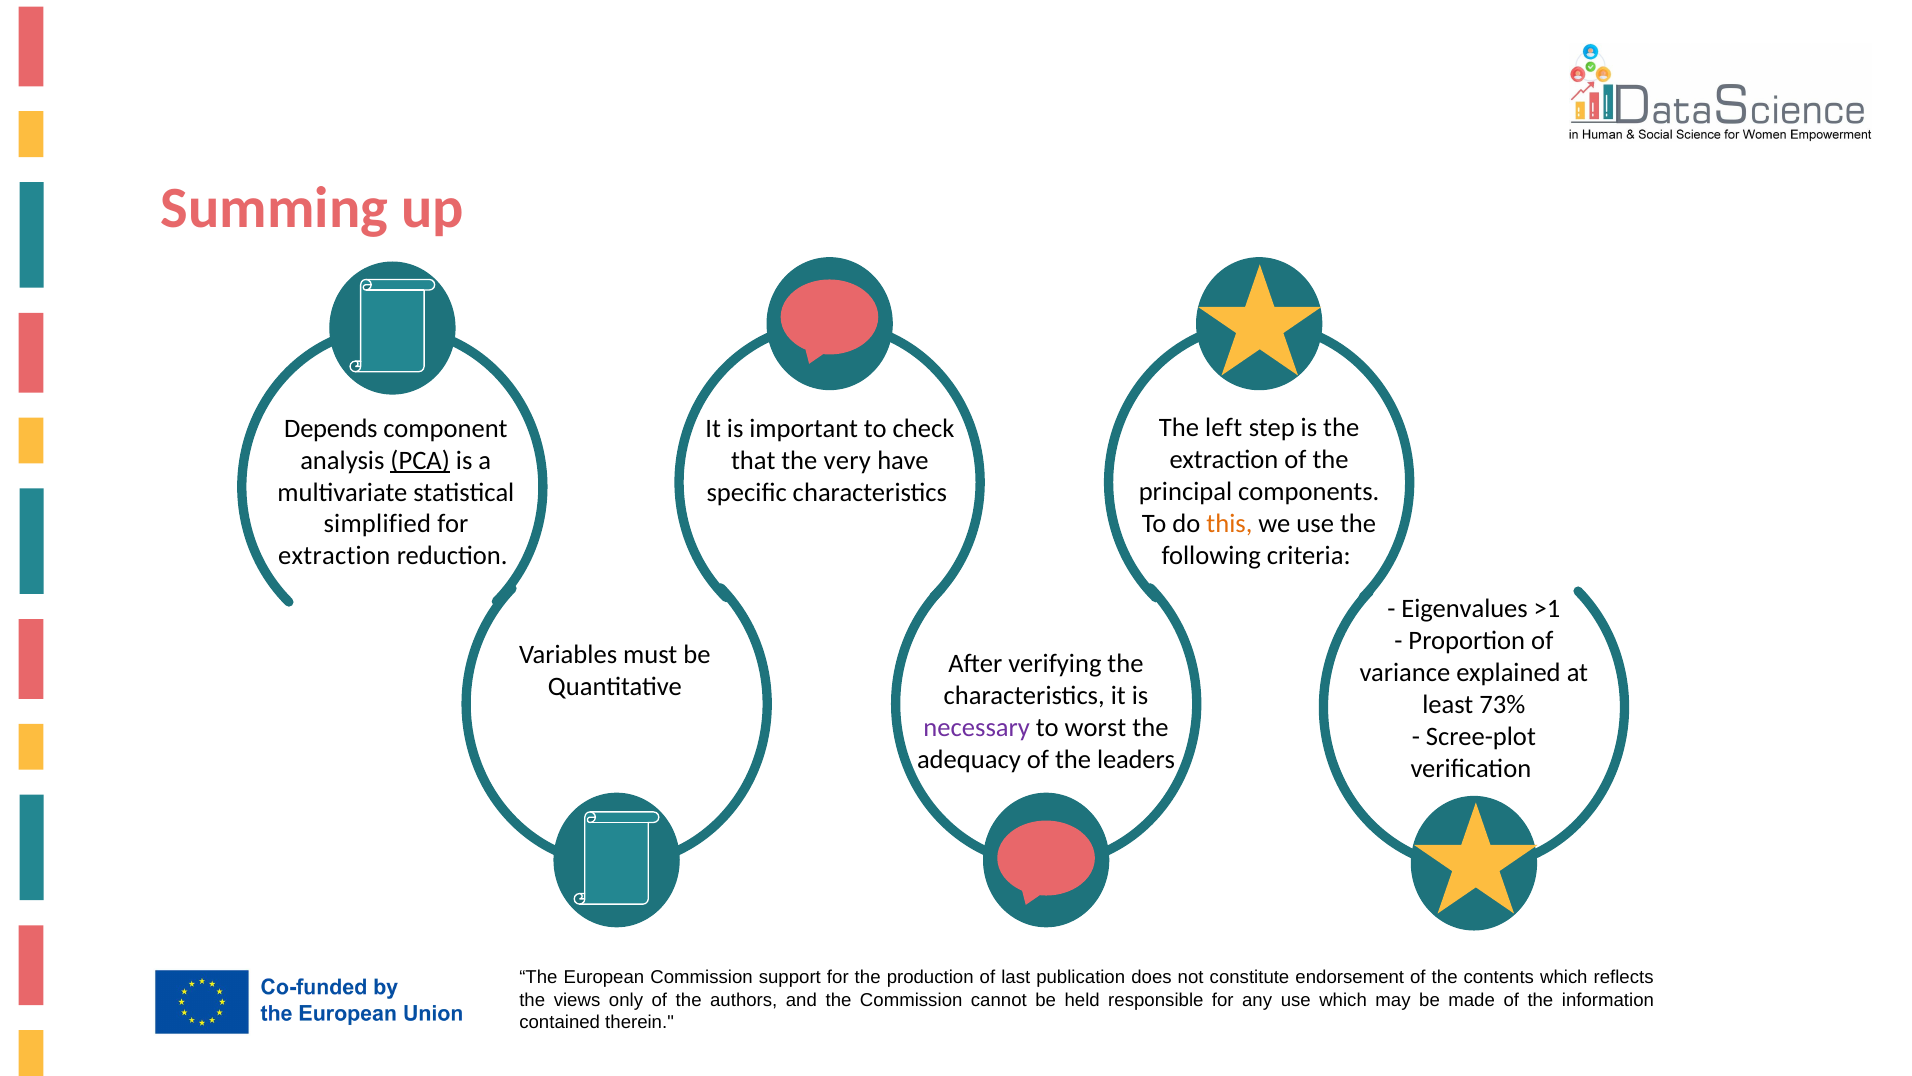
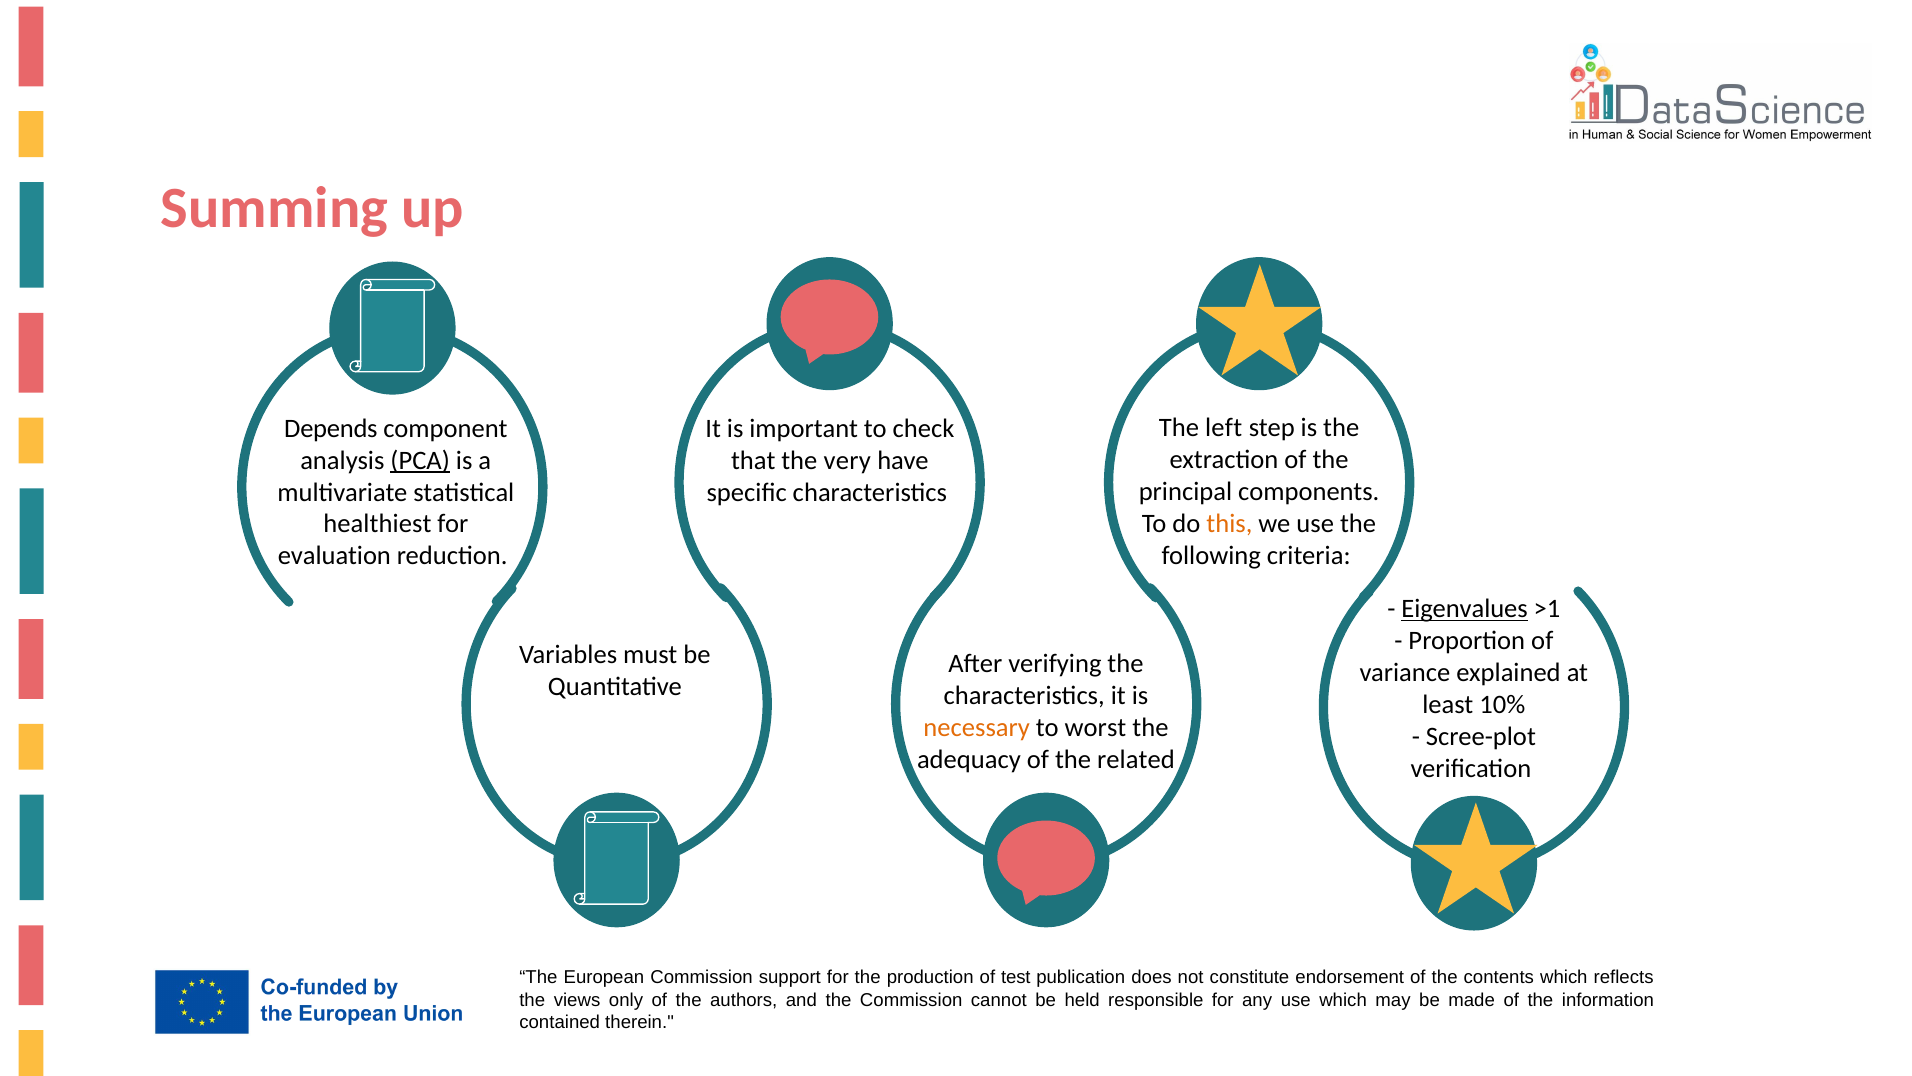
simplified: simplified -> healthiest (377, 524)
extraction: extraction -> evaluation (334, 556)
Eigenvalues underline: none -> present (1465, 609)
73%: 73% -> 10% (1502, 704)
necessary colour: purple -> orange (977, 728)
leaders: leaders -> related (1136, 759)
last: last -> test (1016, 977)
